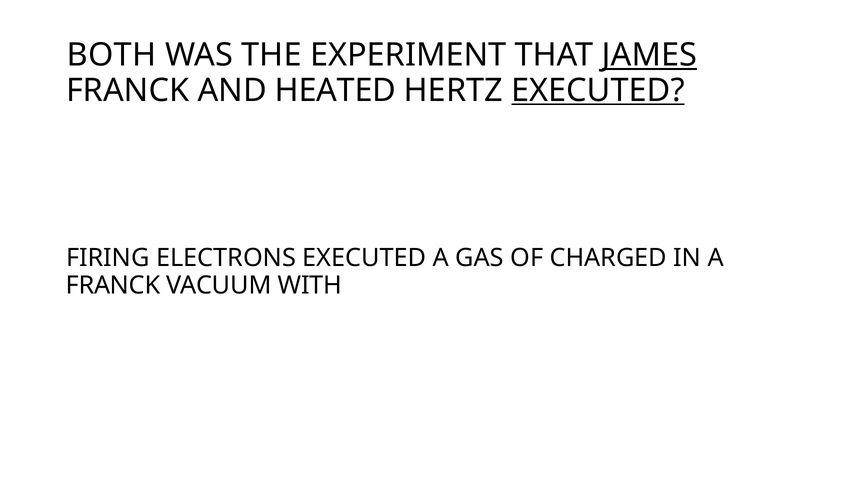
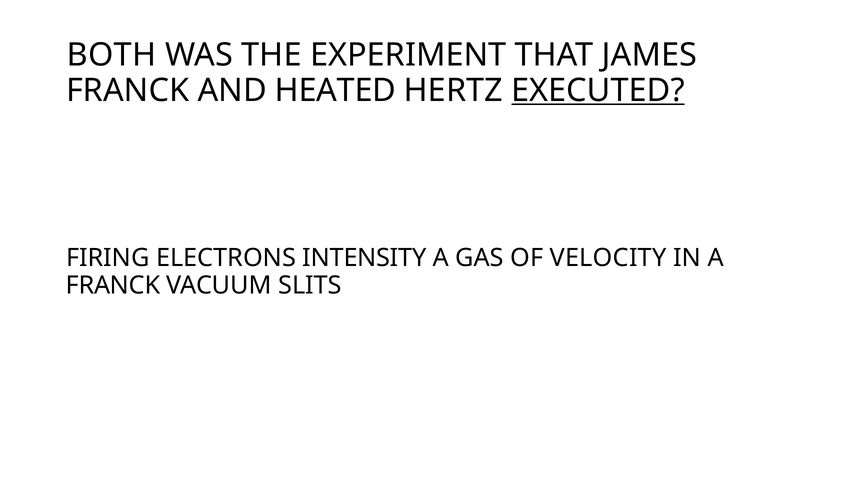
JAMES underline: present -> none (649, 55)
ELECTRONS EXECUTED: EXECUTED -> INTENSITY (364, 258)
CHARGED: CHARGED -> VELOCITY (608, 258)
WITH: WITH -> SLITS (310, 286)
